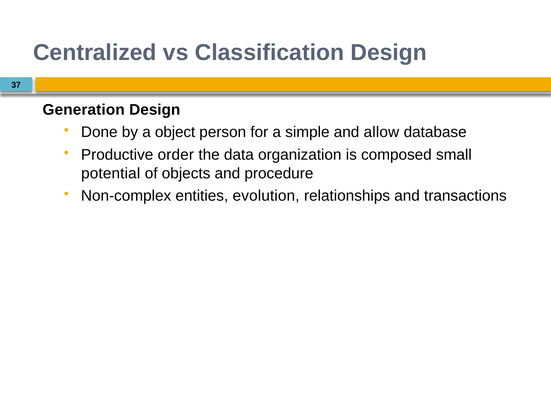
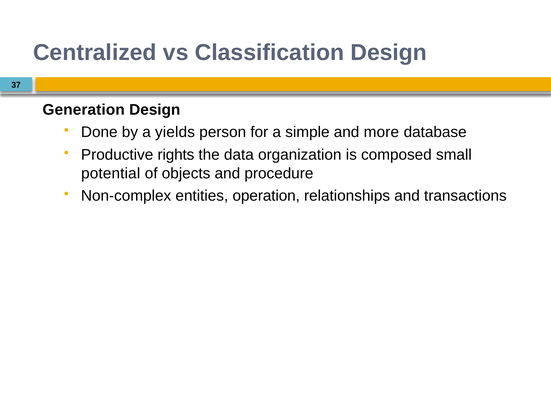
object: object -> yields (175, 132)
allow: allow -> more (381, 132)
order: order -> rights (176, 155)
evolution: evolution -> operation (266, 196)
